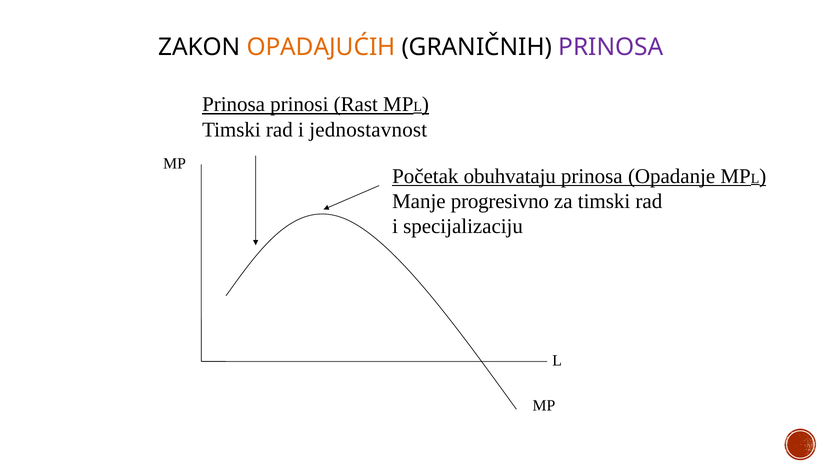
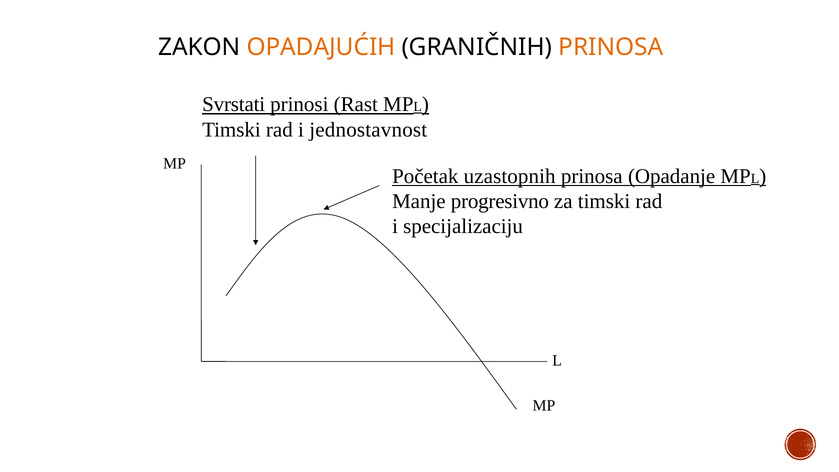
PRINOSA colour: purple -> orange (611, 47)
Prinosa: Prinosa -> Svrstati (234, 104)
obuhvataju: obuhvataju -> uzastopnih (510, 176)
